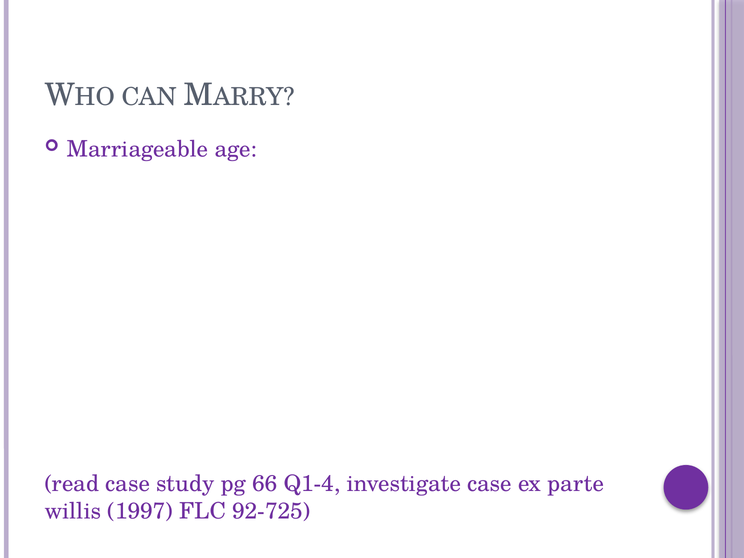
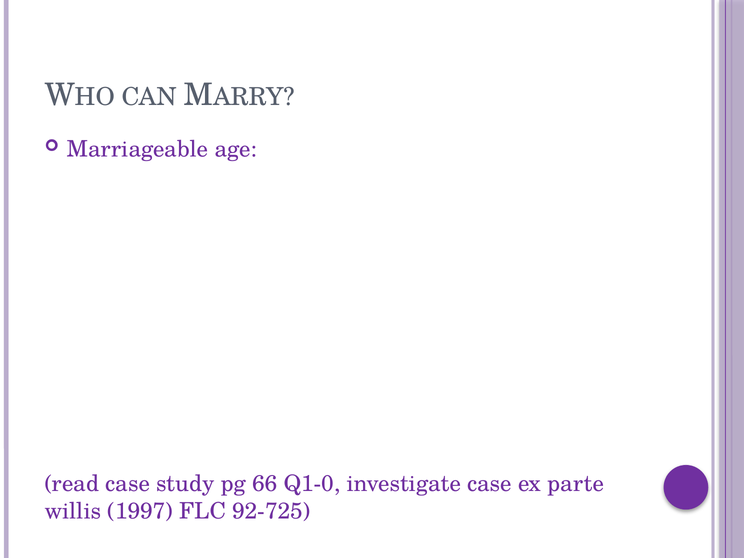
Q1-4: Q1-4 -> Q1-0 (312, 484)
